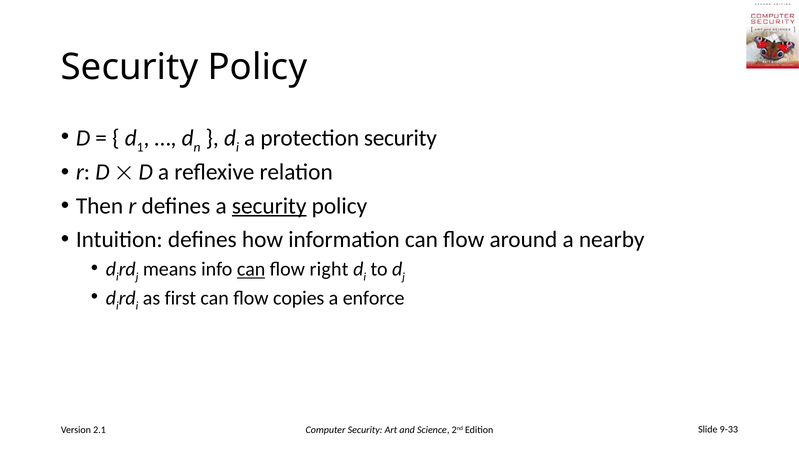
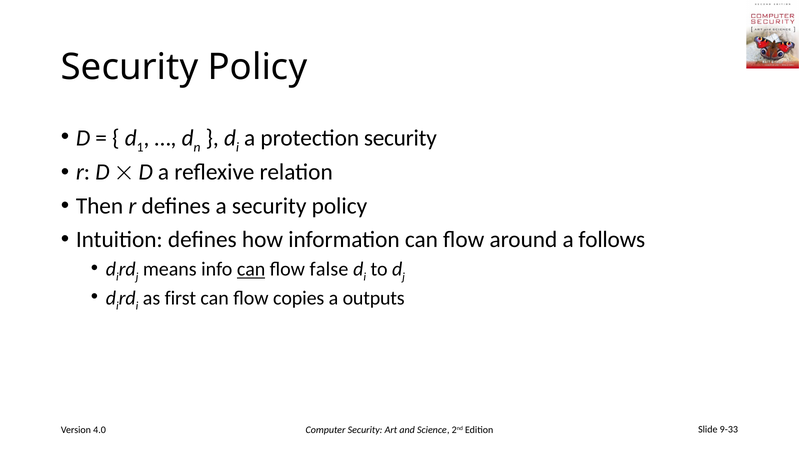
security underline: present -> none (269, 206)
nearby: nearby -> follows (612, 239)
right: right -> false (329, 269)
enforce: enforce -> outputs (374, 298)
2.1: 2.1 -> 4.0 (100, 429)
